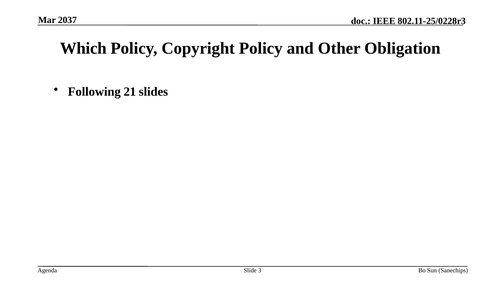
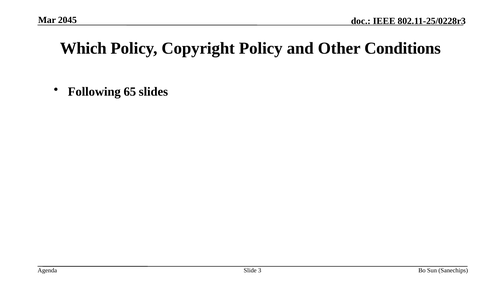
2037: 2037 -> 2045 (67, 20)
Obligation: Obligation -> Conditions (403, 48)
21: 21 -> 65 (130, 92)
